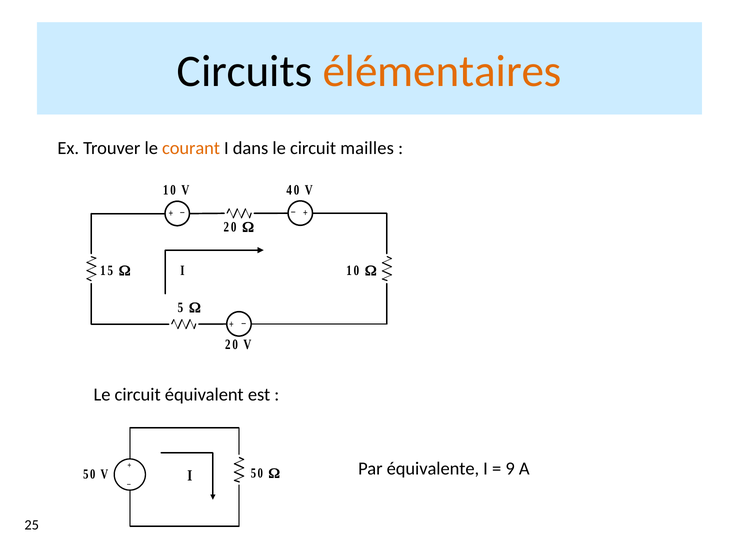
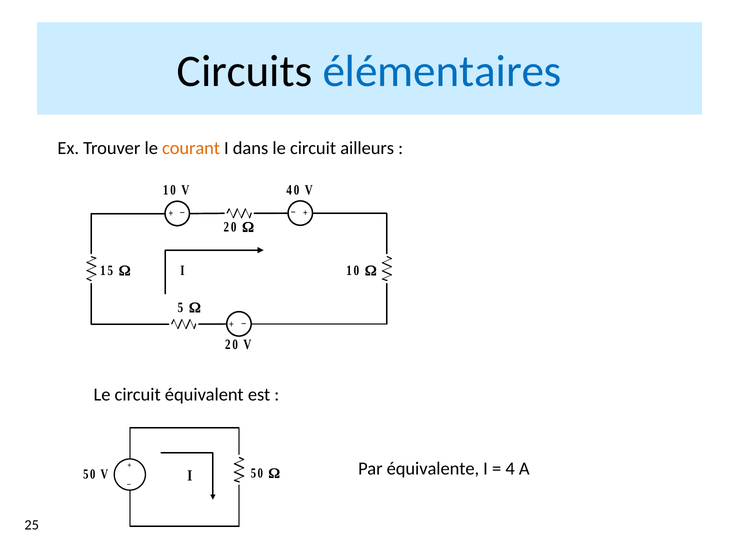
élémentaires colour: orange -> blue (442, 72)
mailles: mailles -> ailleurs (367, 148)
9: 9 -> 4 (510, 469)
